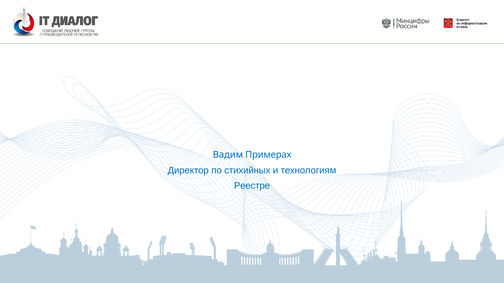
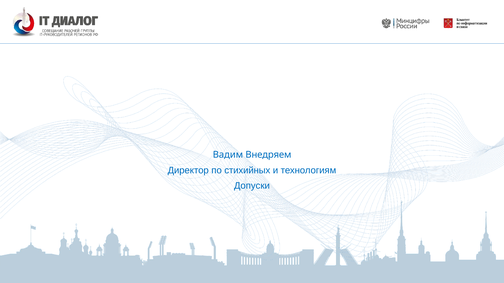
Примерах: Примерах -> Внедряем (268, 155)
Реестре: Реестре -> Допуски (252, 186)
